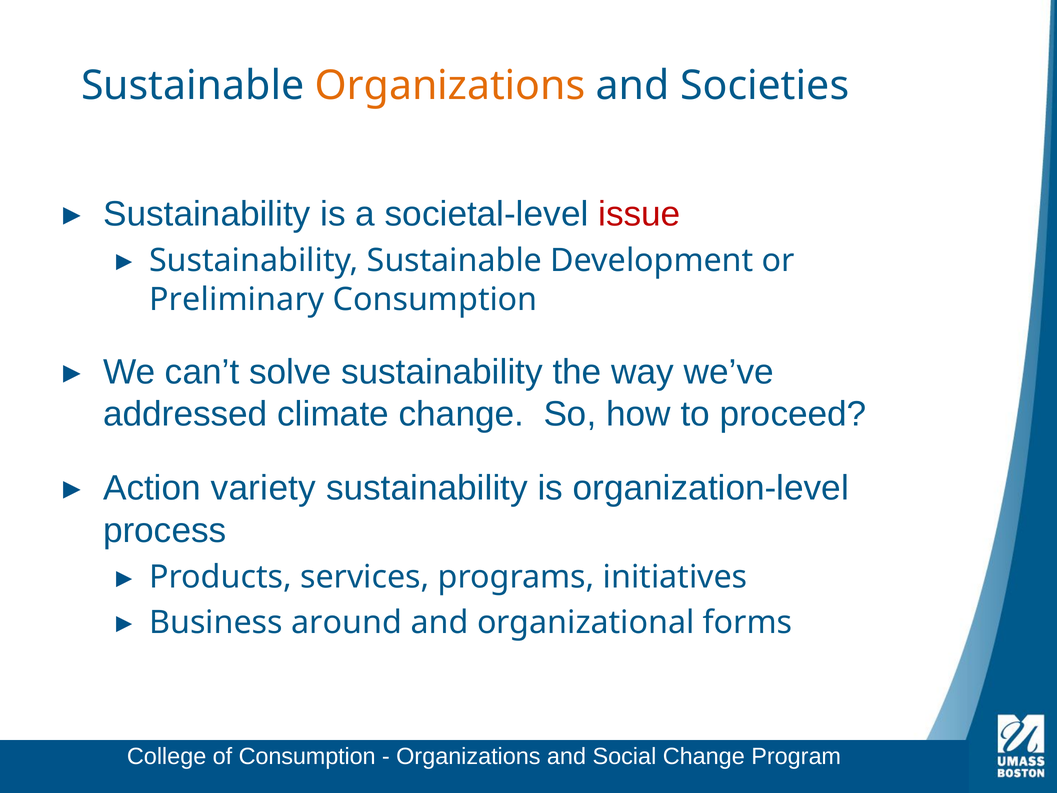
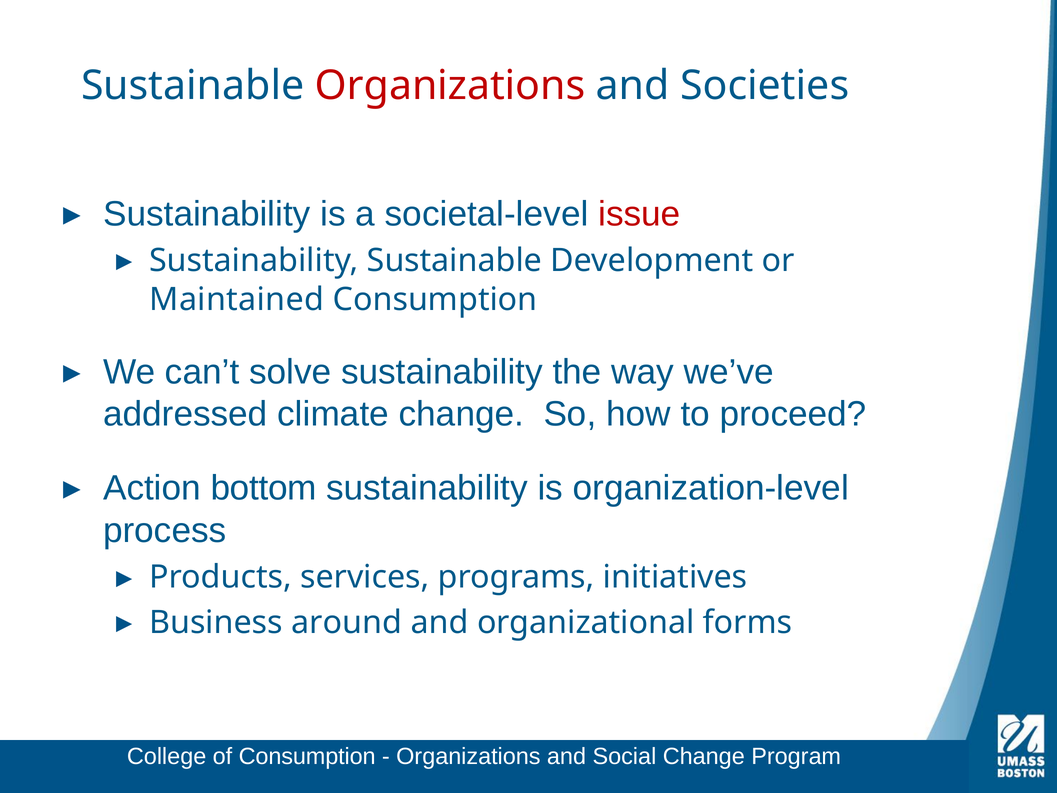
Organizations colour: orange -> red (450, 86)
Preliminary: Preliminary -> Maintained (237, 299)
variety: variety -> bottom (264, 488)
